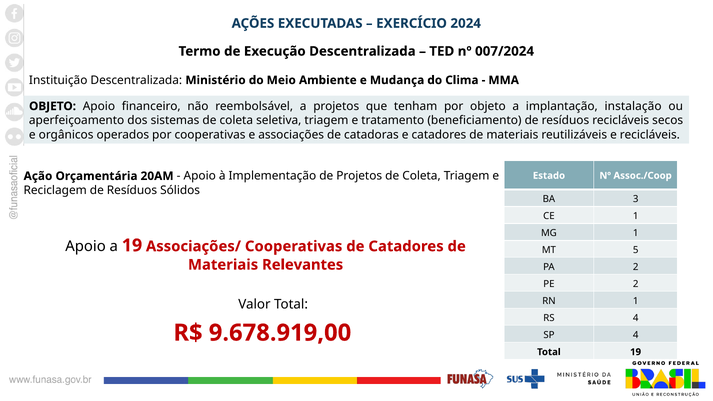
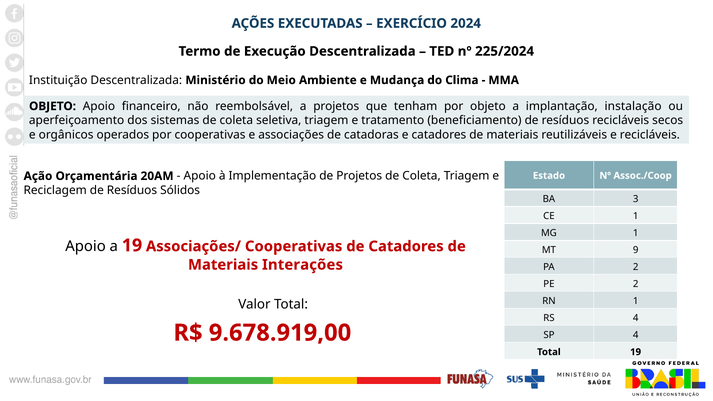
007/2024: 007/2024 -> 225/2024 (505, 51)
5: 5 -> 9 (636, 250)
Relevantes: Relevantes -> Interações (303, 265)
